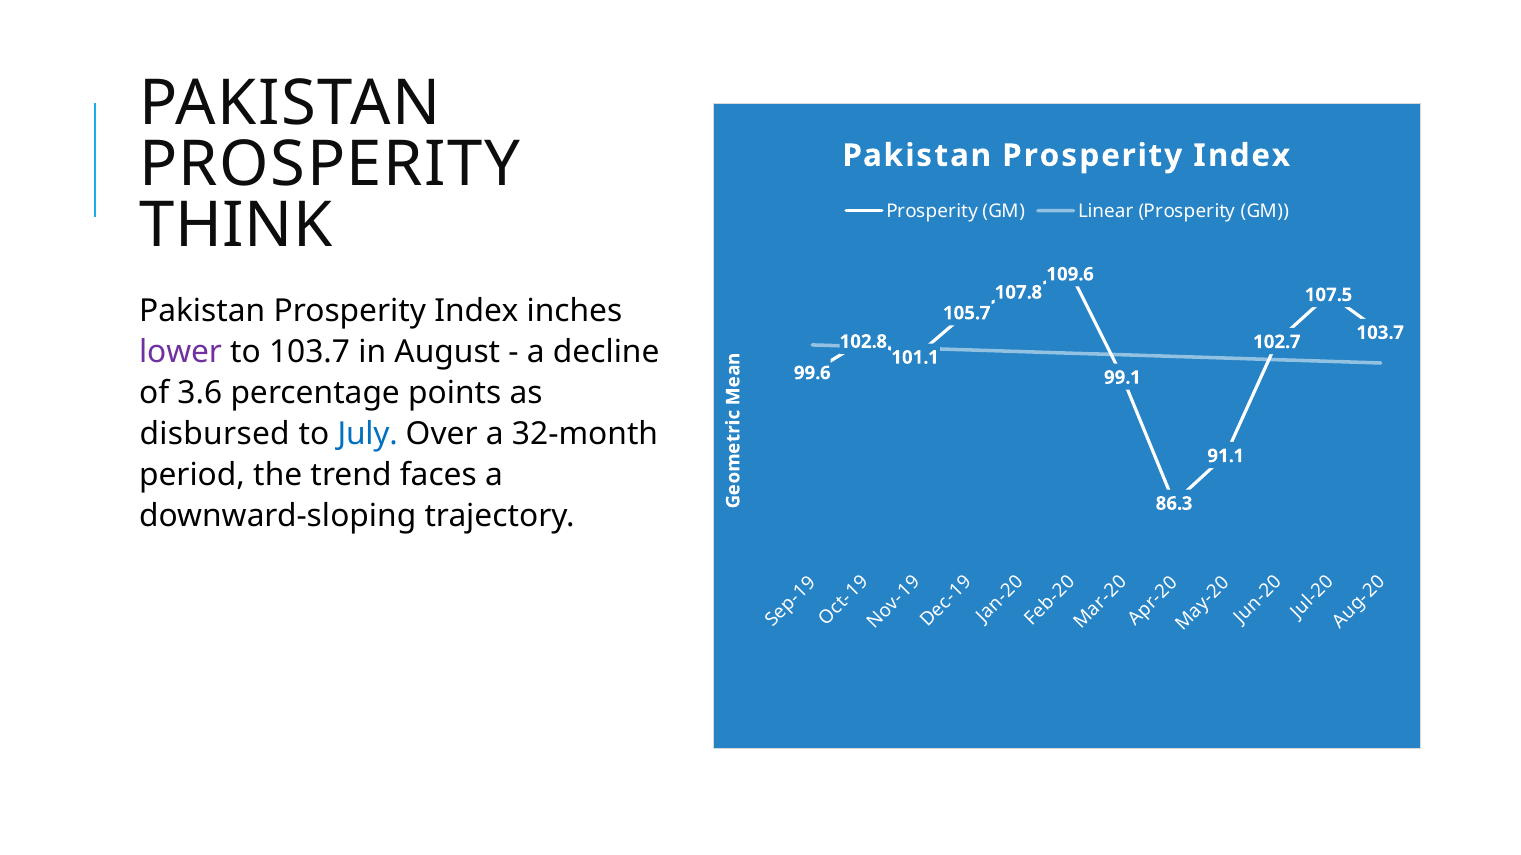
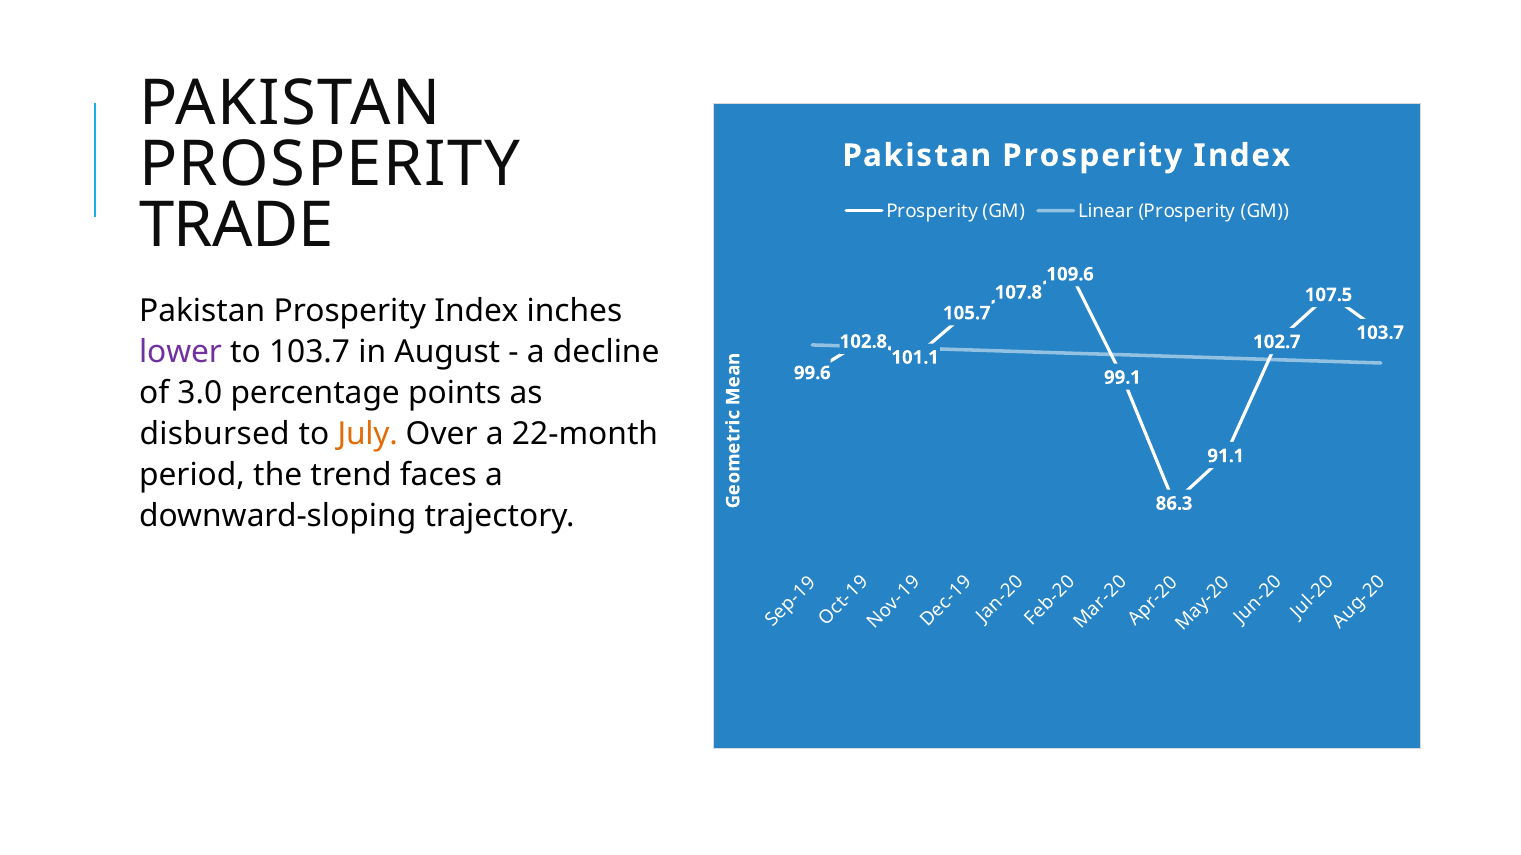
THINK: THINK -> TRADE (237, 225)
3.6: 3.6 -> 3.0 (200, 394)
July colour: blue -> orange (368, 435)
32-month: 32-month -> 22-month (585, 435)
